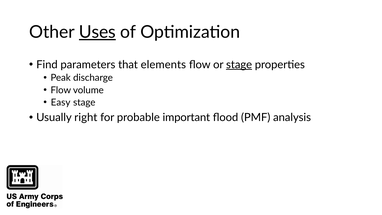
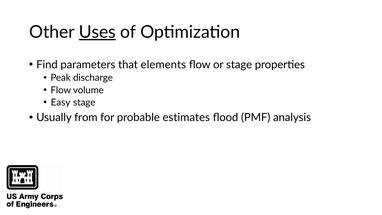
stage underline: present -> none (239, 65)
right: right -> from (86, 117)
important: important -> estimates (186, 117)
